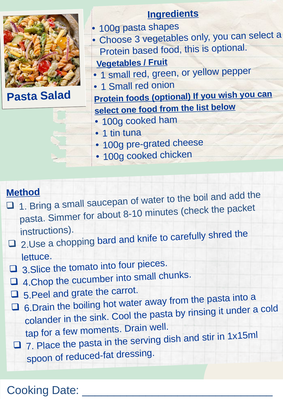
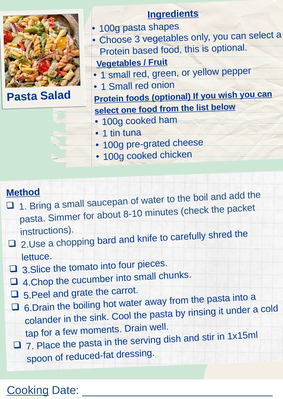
Cooking underline: none -> present (28, 391)
